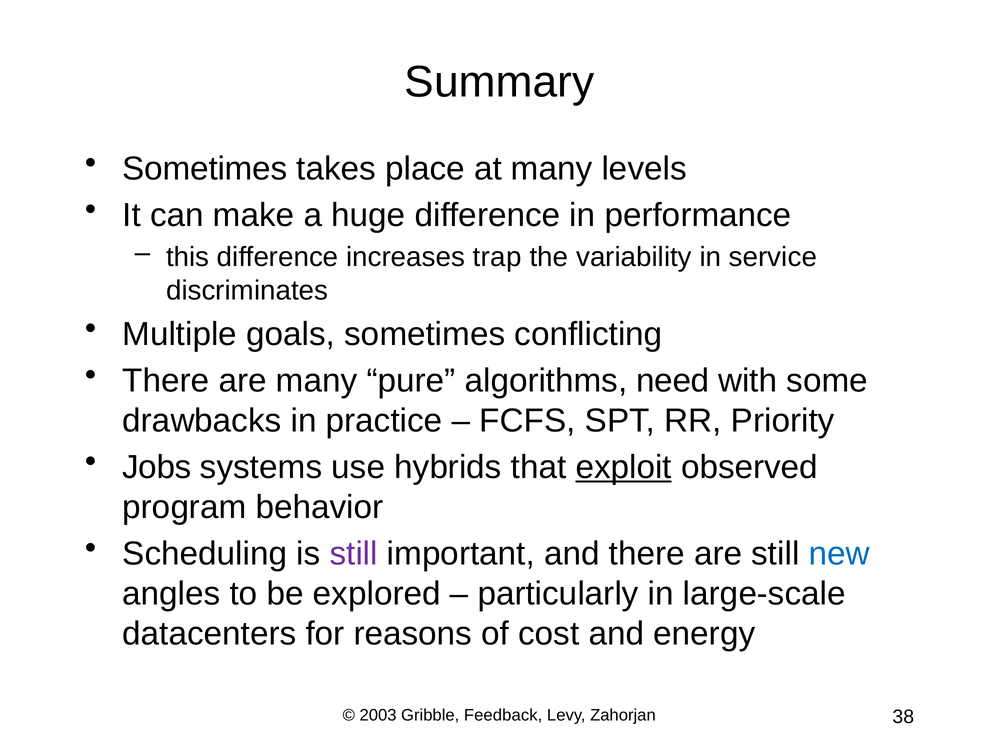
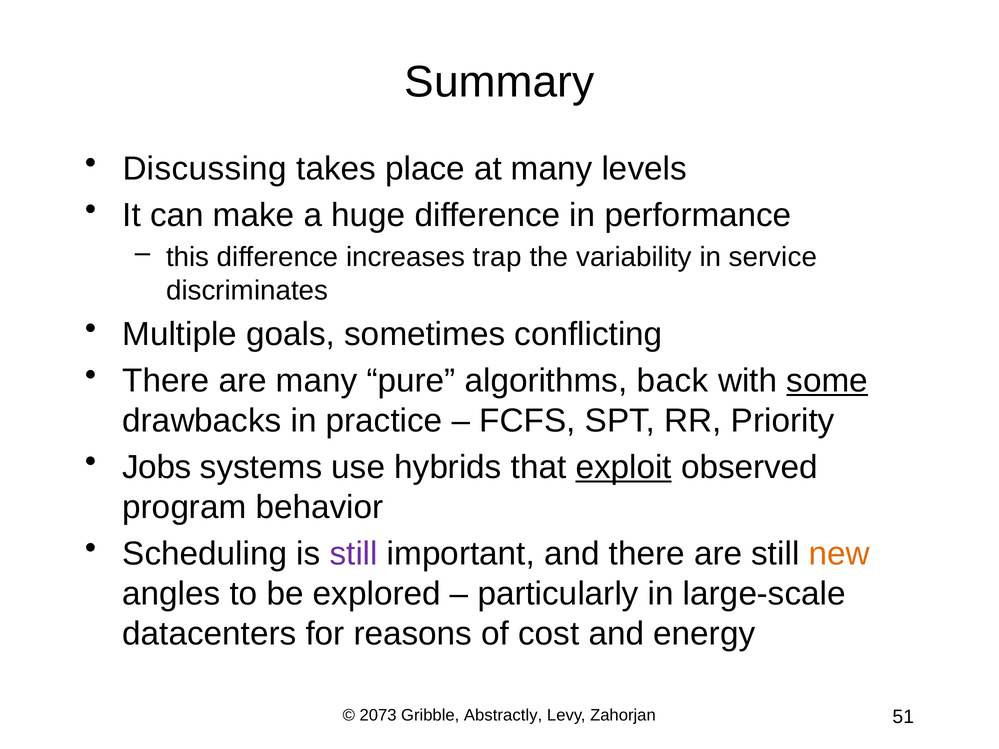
Sometimes: Sometimes -> Discussing (205, 169)
need: need -> back (672, 381)
some underline: none -> present (827, 381)
new colour: blue -> orange (839, 554)
2003: 2003 -> 2073 (378, 715)
Feedback: Feedback -> Abstractly (503, 715)
38: 38 -> 51 (903, 717)
